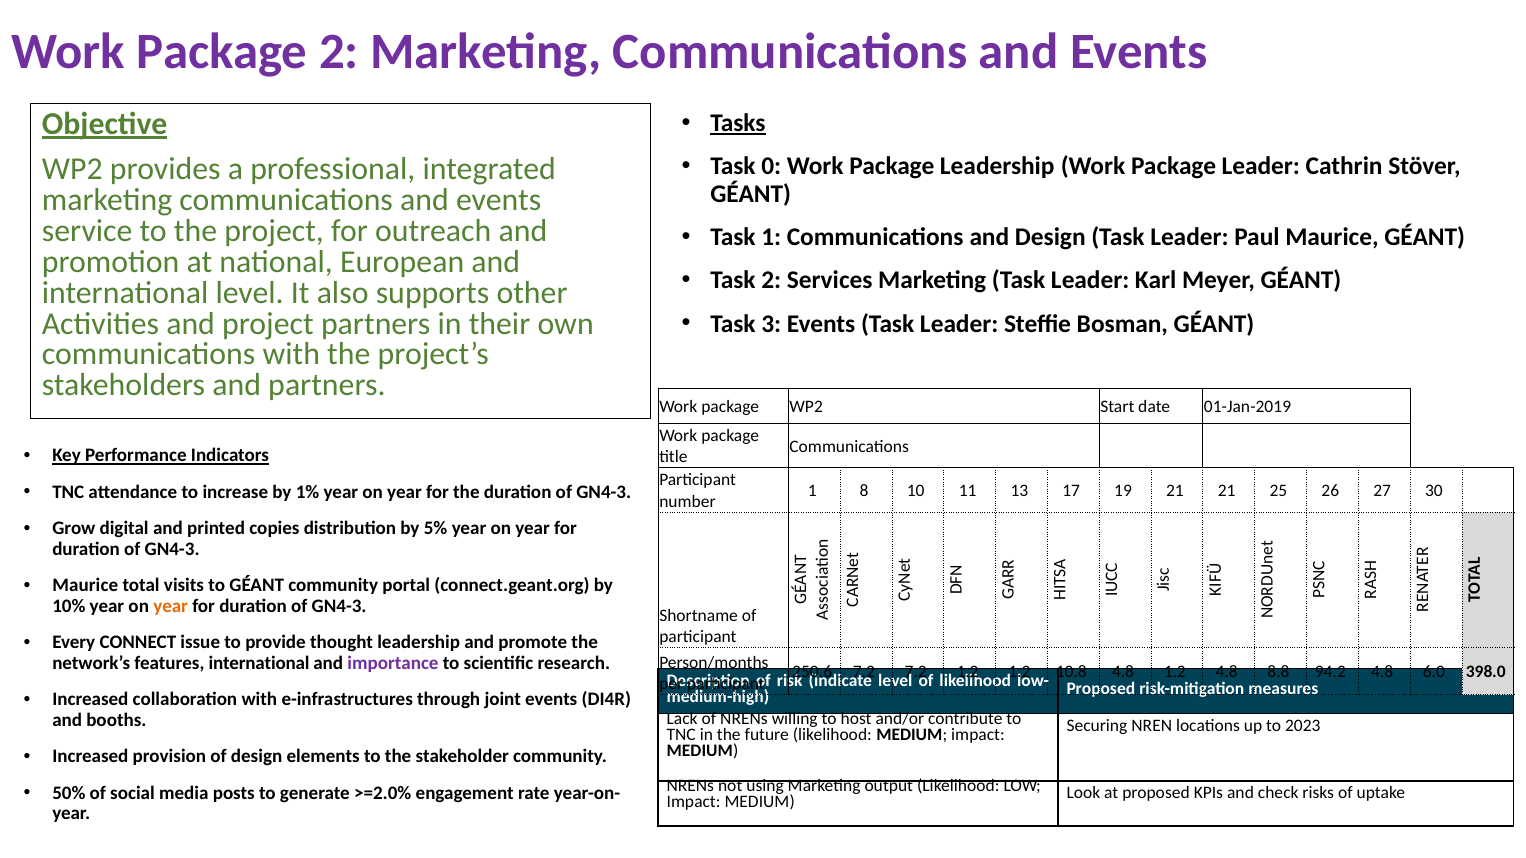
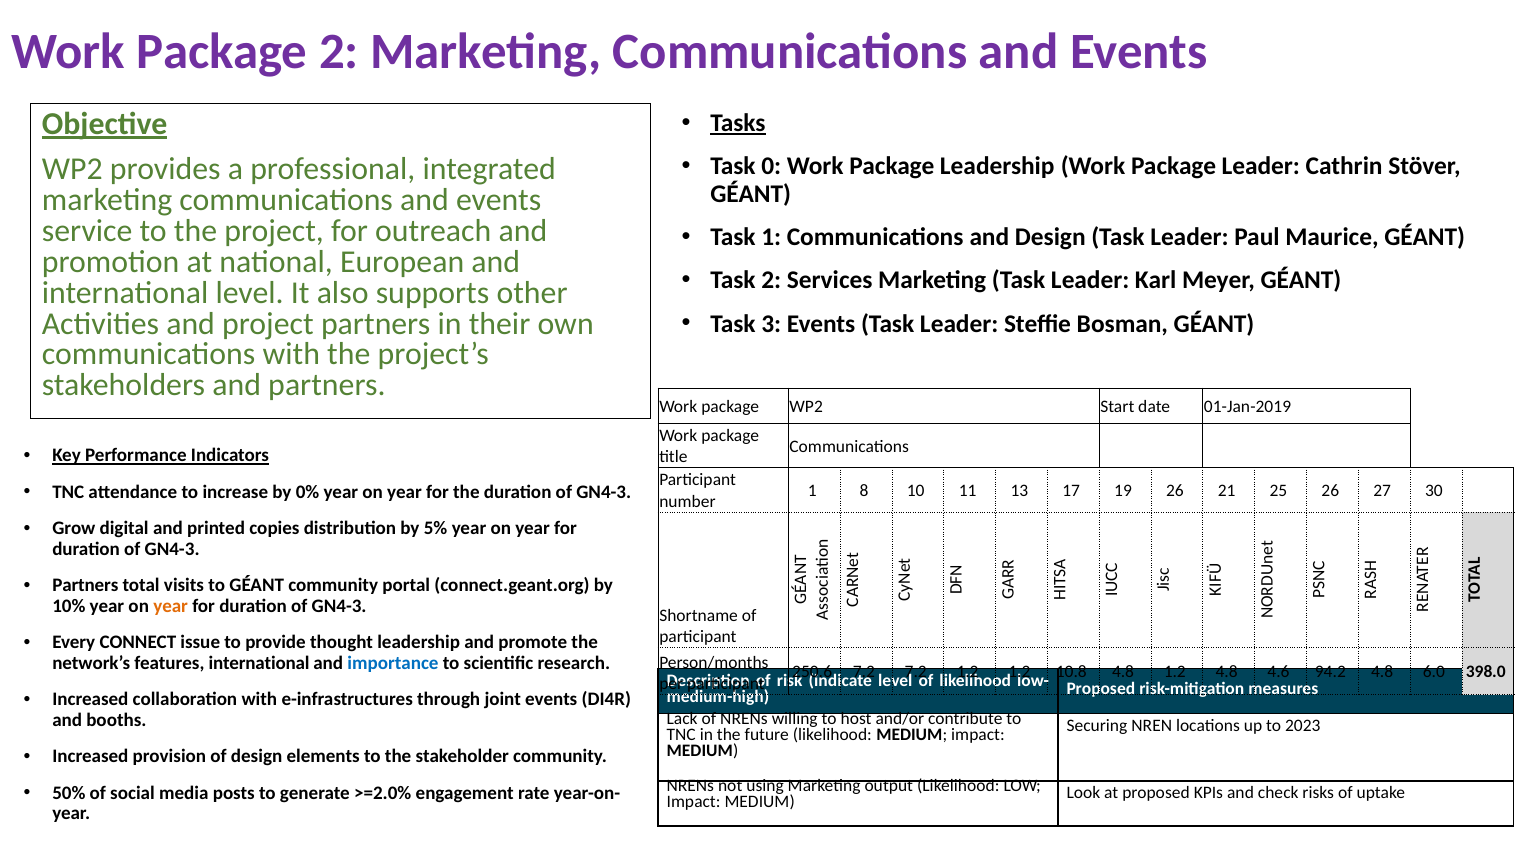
1%: 1% -> 0% (308, 492)
19 21: 21 -> 26 (1175, 491)
Maurice: Maurice -> Partners (85, 586)
importance colour: purple -> blue (393, 663)
8.8: 8.8 -> 4.6 (1278, 672)
